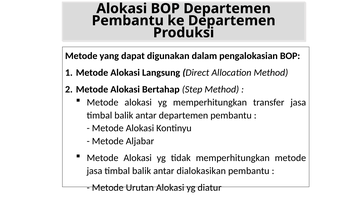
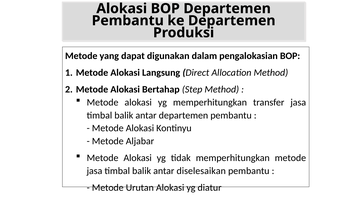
dialokasikan: dialokasikan -> diselesaikan (201, 171)
